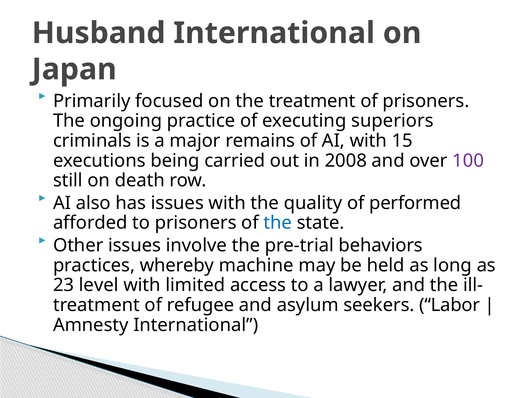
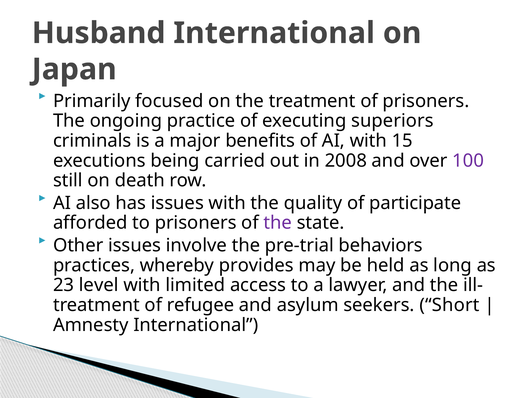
remains: remains -> benefits (260, 141)
performed: performed -> participate (415, 203)
the colour: blue -> purple (278, 223)
machine: machine -> provides (256, 265)
Labor: Labor -> Short (449, 305)
